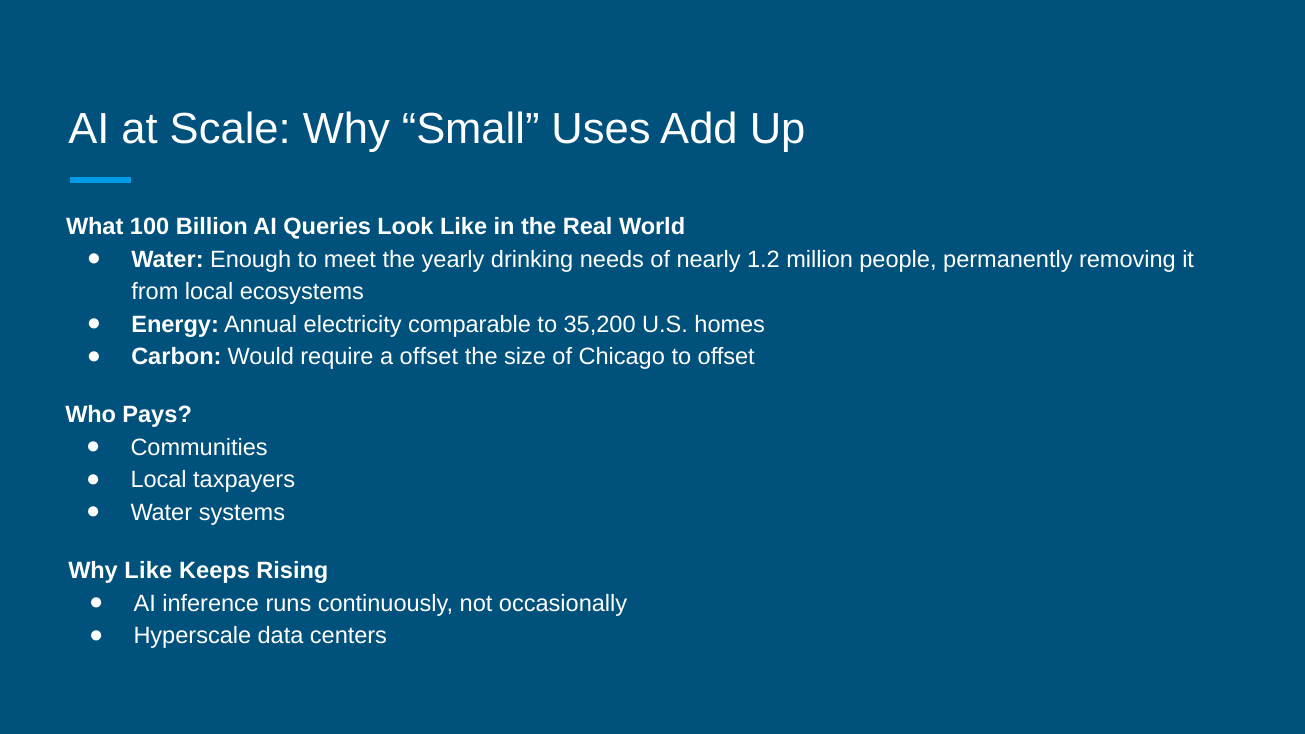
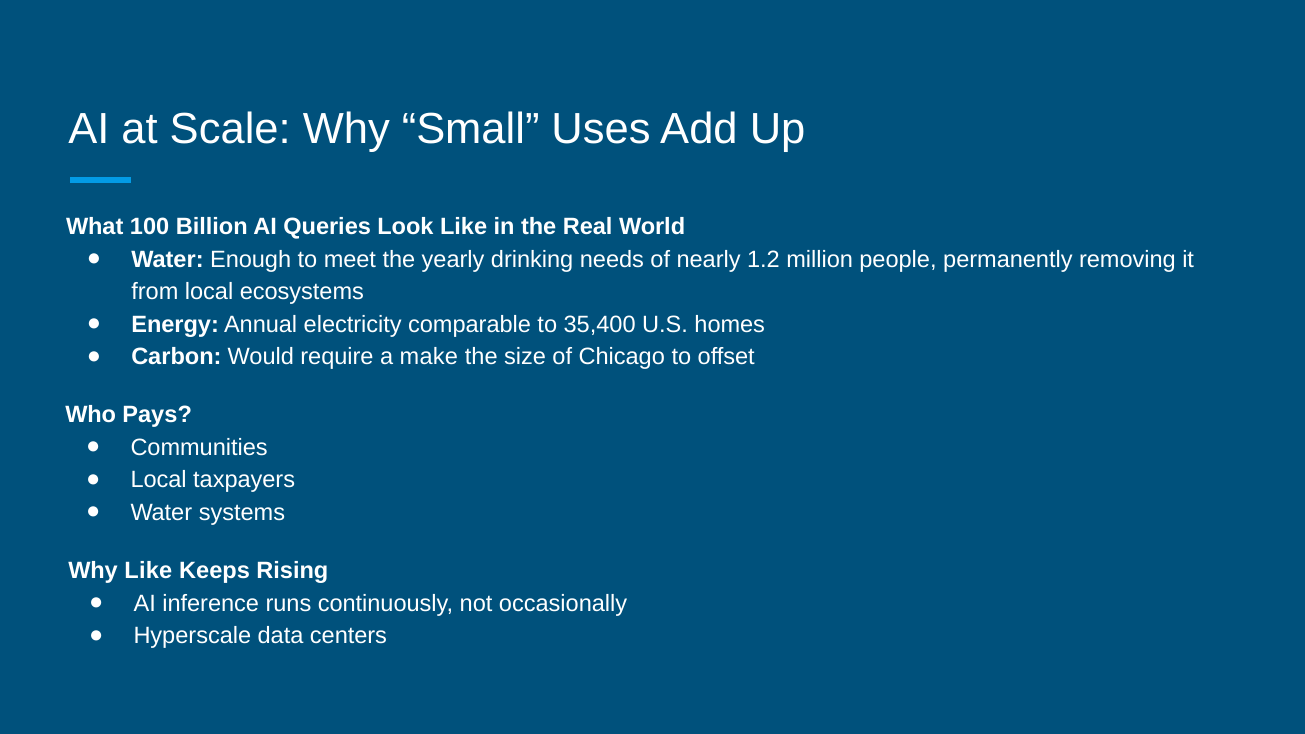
35,200: 35,200 -> 35,400 (600, 324)
a offset: offset -> make (429, 357)
